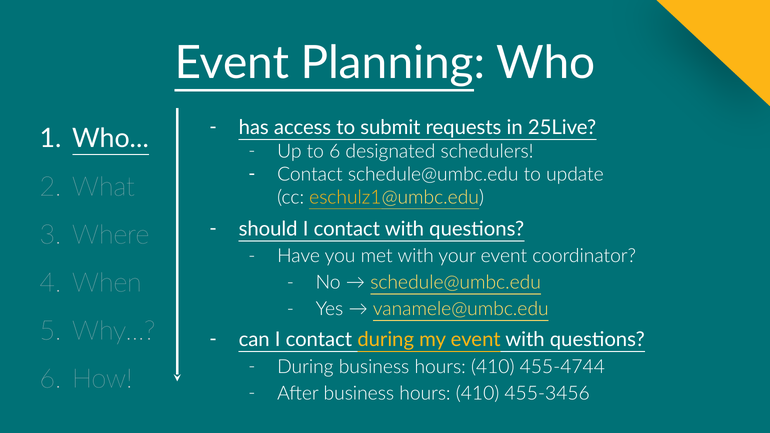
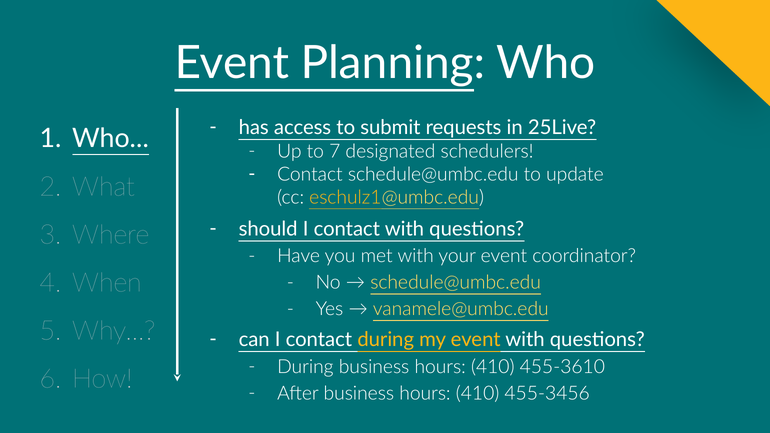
to 6: 6 -> 7 (335, 151)
455-4744: 455-4744 -> 455-3610 (562, 367)
